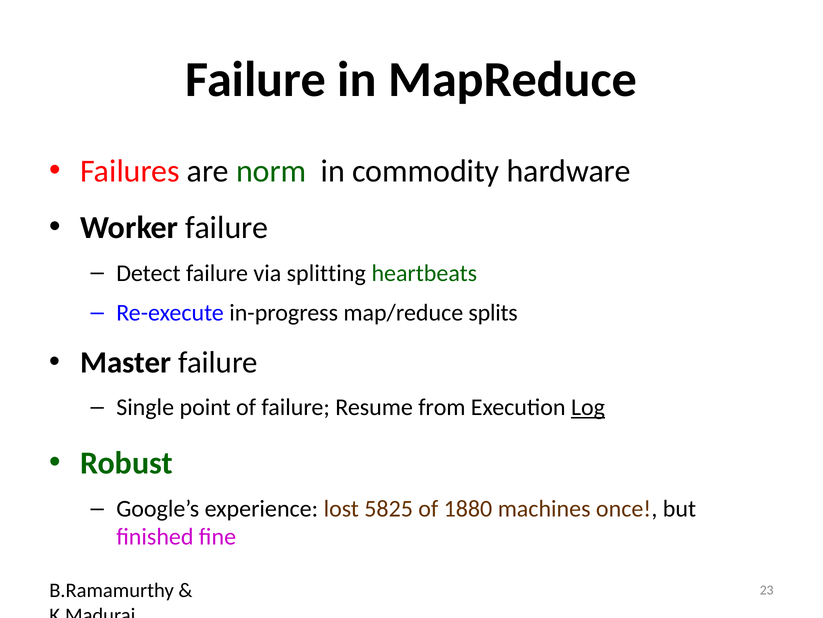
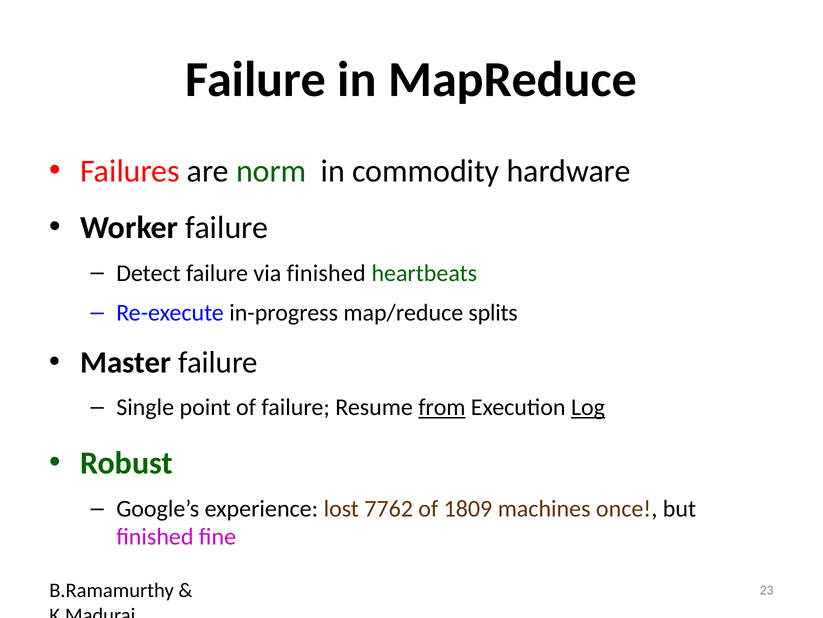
via splitting: splitting -> finished (326, 273)
from underline: none -> present (442, 407)
5825: 5825 -> 7762 (389, 508)
1880: 1880 -> 1809 (468, 508)
